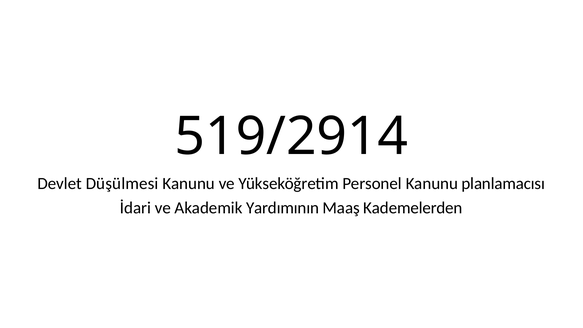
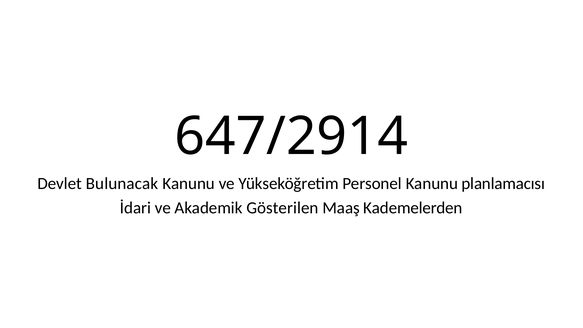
519/2914: 519/2914 -> 647/2914 (291, 136)
Düşülmesi: Düşülmesi -> Bulunacak (122, 184)
Yardımının: Yardımının -> Gösterilen (282, 208)
